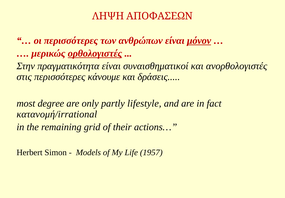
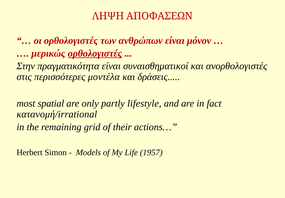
οι περισσότερες: περισσότερες -> ορθολογιστές (71, 41)
μόνον underline: present -> none (199, 41)
κάνουμε: κάνουμε -> μοντέλα (104, 77)
degree: degree -> spatial (51, 103)
